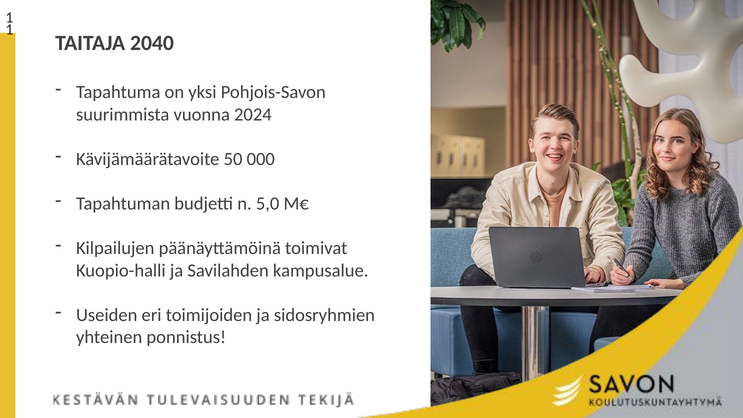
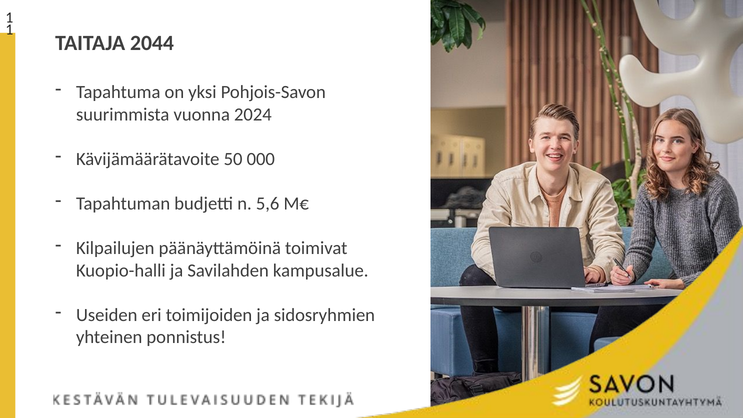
2040: 2040 -> 2044 (152, 43)
5,0: 5,0 -> 5,6 (268, 204)
